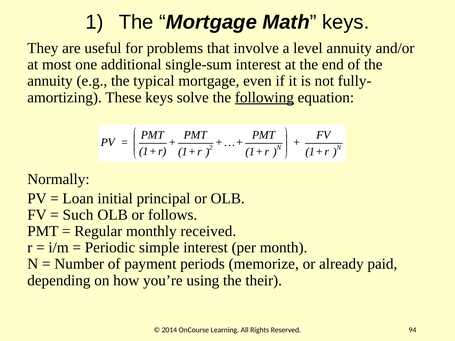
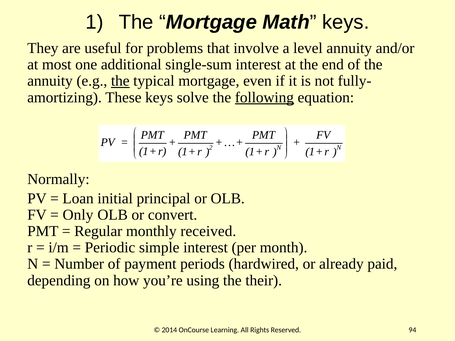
the underline: none -> present (120, 81)
Such: Such -> Only (78, 215)
follows: follows -> convert (173, 215)
memorize: memorize -> hardwired (264, 264)
